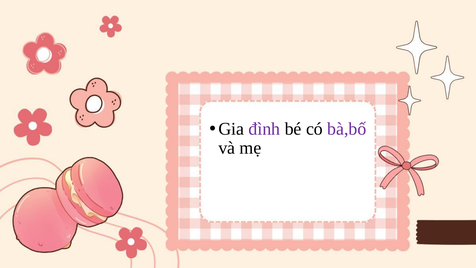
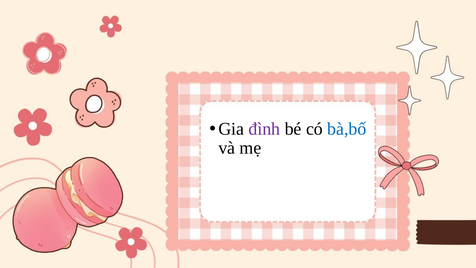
bà,bố colour: purple -> blue (347, 129)
